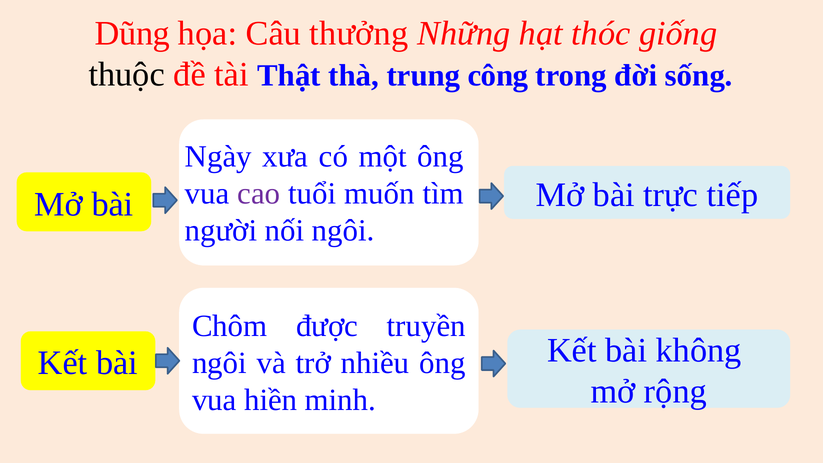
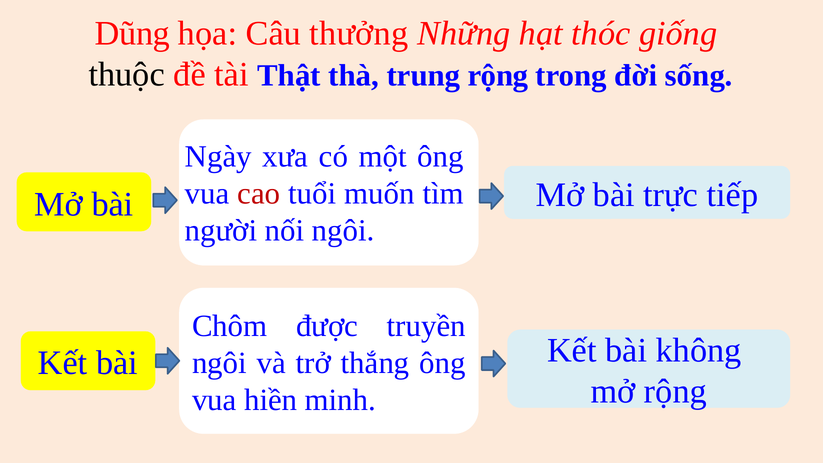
trung công: công -> rộng (498, 76)
cao colour: purple -> red (259, 193)
nhiều: nhiều -> thắng (375, 363)
